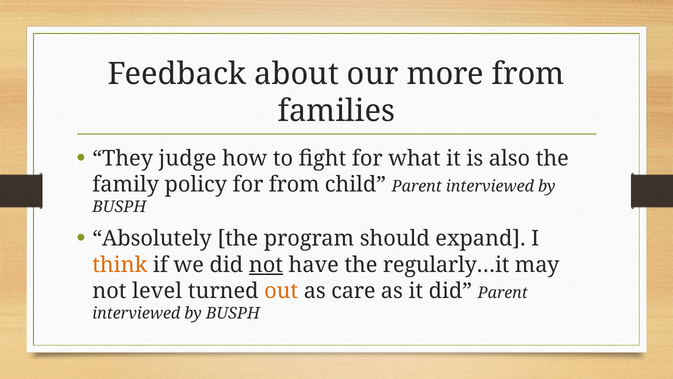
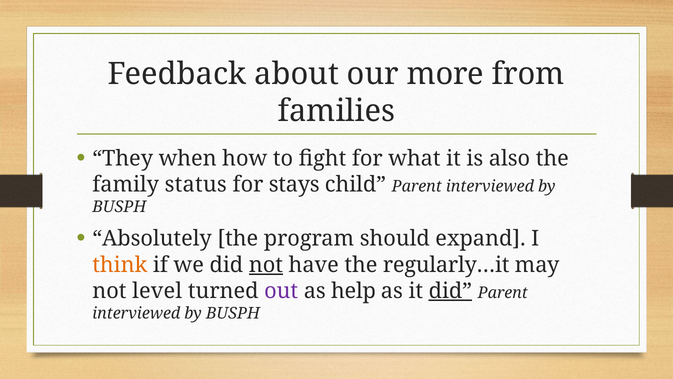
judge: judge -> when (188, 158)
policy: policy -> status (196, 184)
for from: from -> stays (294, 184)
out colour: orange -> purple (281, 291)
care: care -> help (353, 291)
did underline: none -> present (450, 291)
